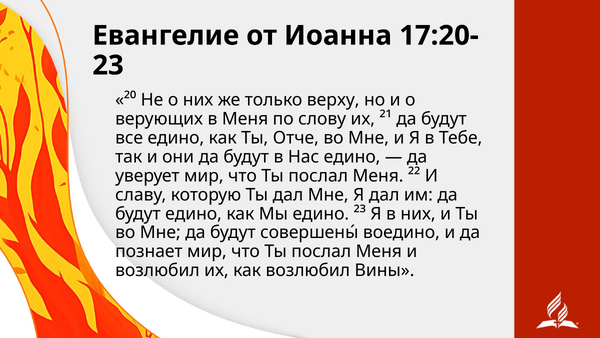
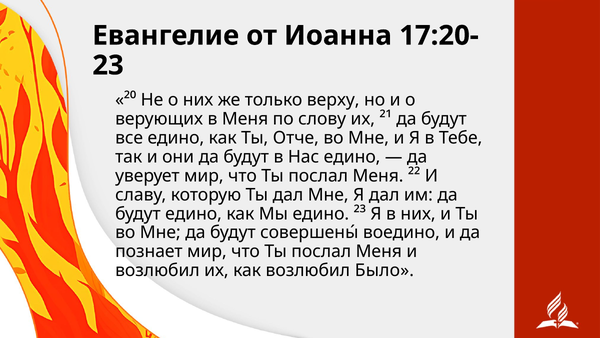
Вины: Вины -> Было (384, 270)
